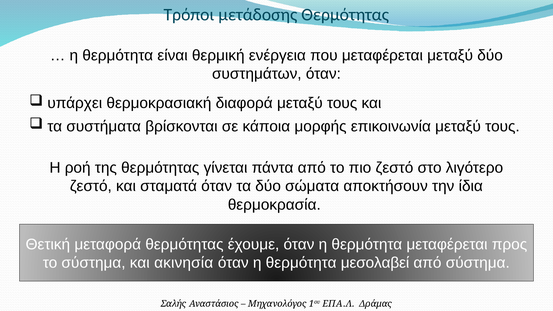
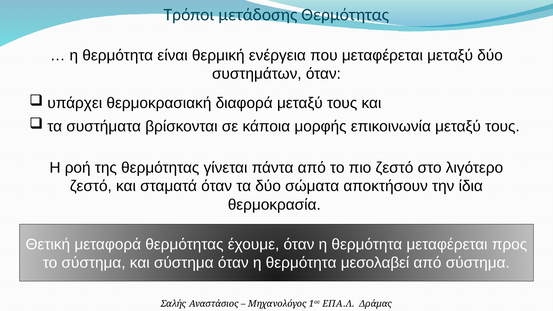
και ακινησία: ακινησία -> σύστημα (184, 263)
